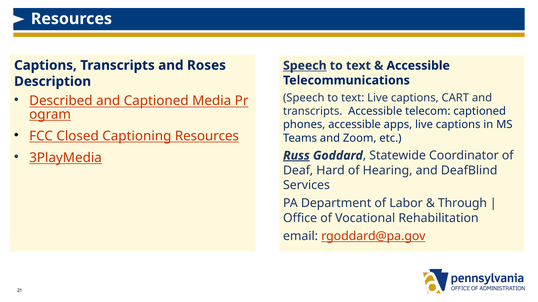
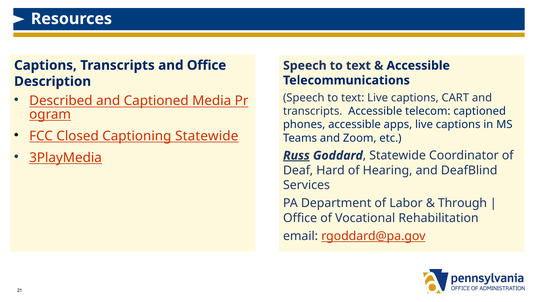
and Roses: Roses -> Office (207, 65)
Speech underline: present -> none (305, 66)
Captioning Resources: Resources -> Statewide (207, 136)
